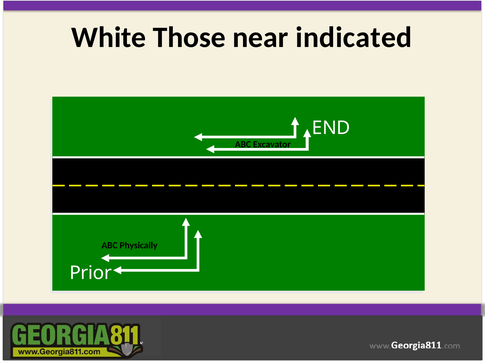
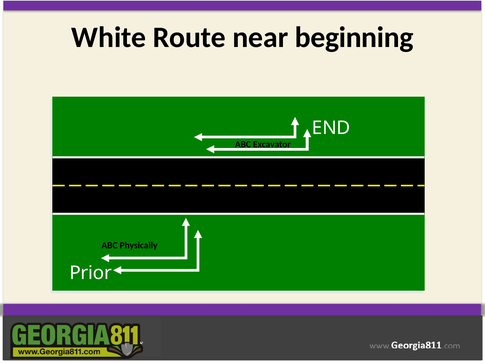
Those: Those -> Route (189, 38)
indicated: indicated -> beginning (354, 38)
